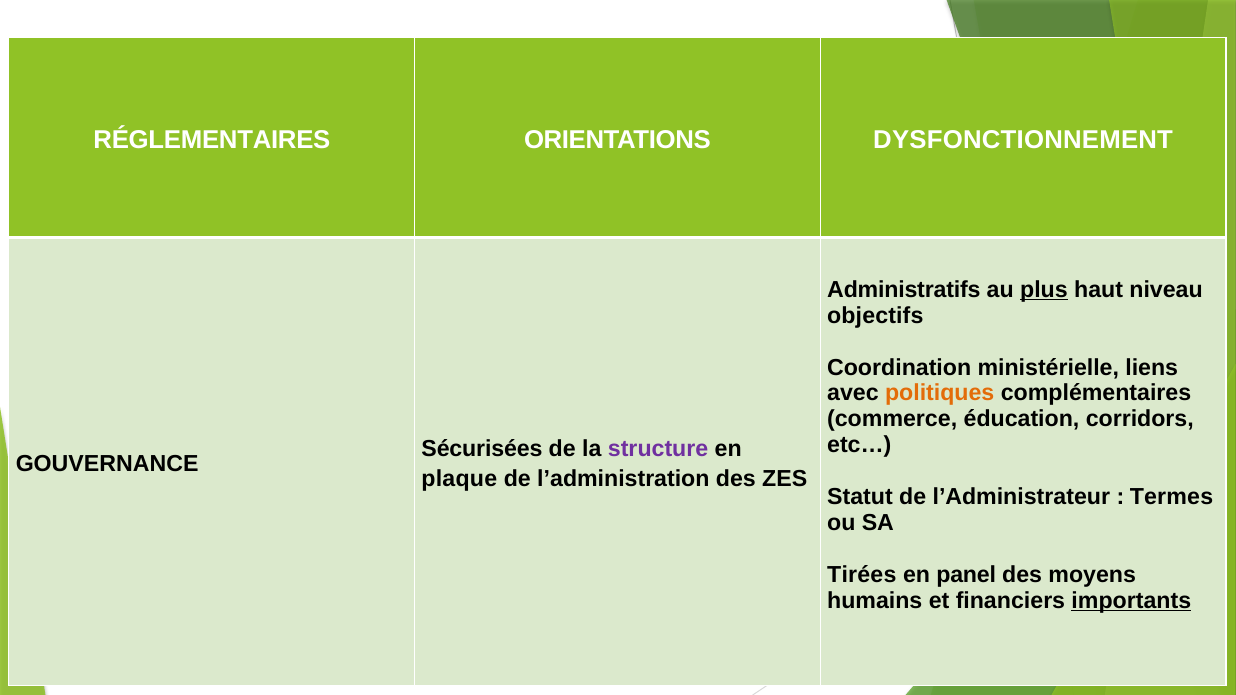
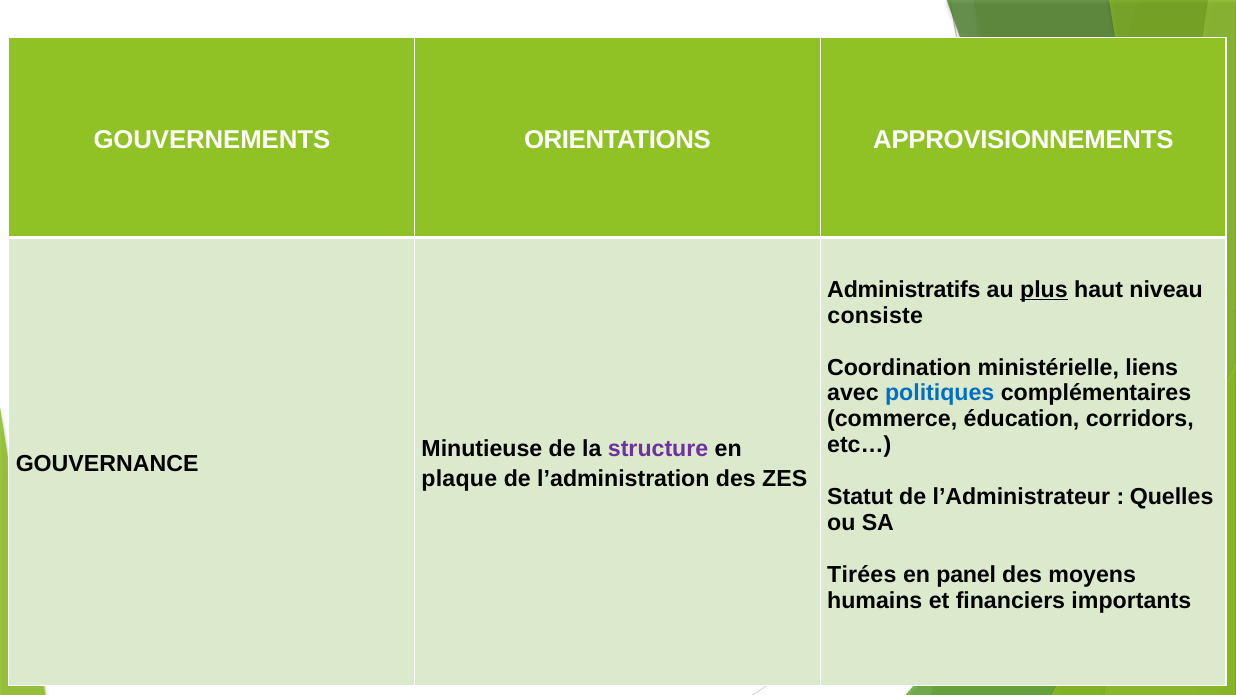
RÉGLEMENTAIRES: RÉGLEMENTAIRES -> GOUVERNEMENTS (212, 140)
DYSFONCTIONNEMENT: DYSFONCTIONNEMENT -> APPROVISIONNEMENTS (1023, 140)
objectifs: objectifs -> consiste (875, 316)
politiques colour: orange -> blue (940, 393)
Sécurisées: Sécurisées -> Minutieuse (482, 449)
Termes: Termes -> Quelles (1172, 497)
importants underline: present -> none (1131, 601)
